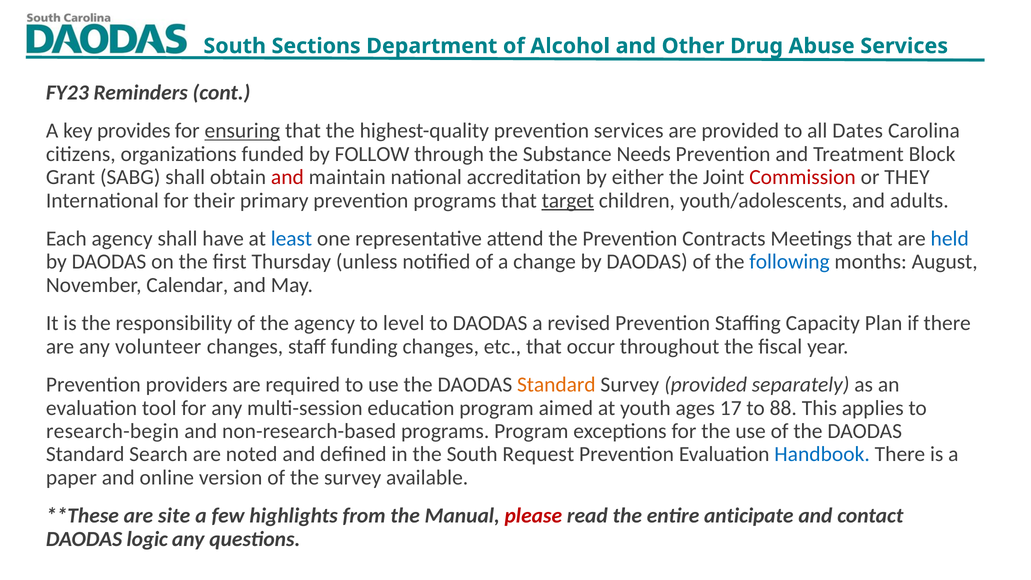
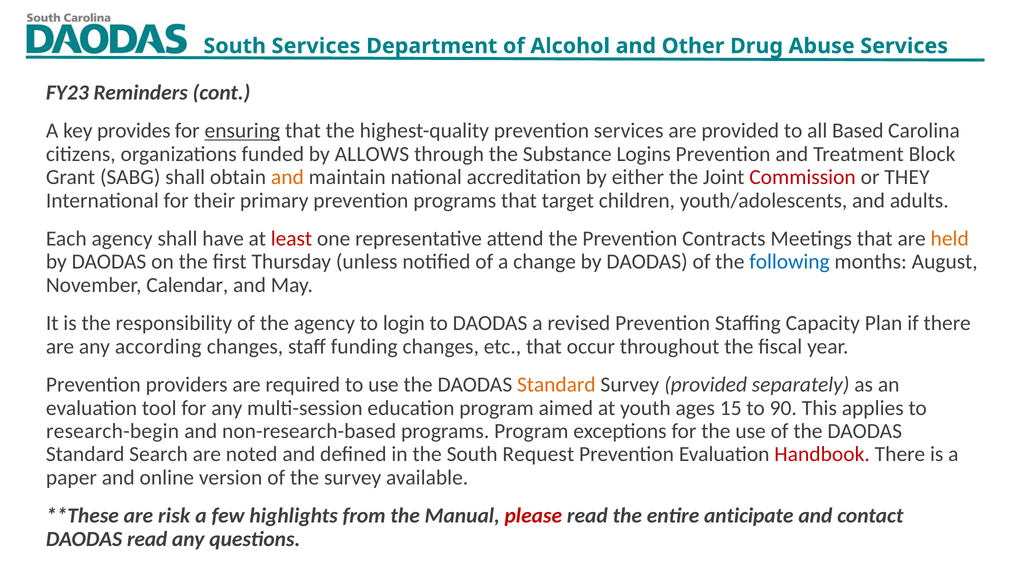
South Sections: Sections -> Services (316, 46)
Dates: Dates -> Based (858, 131)
FOLLOW: FOLLOW -> ALLOWS (372, 154)
Needs: Needs -> Logins (644, 154)
and colour: red -> orange (287, 177)
target underline: present -> none (568, 200)
least colour: blue -> red (291, 239)
held colour: blue -> orange (950, 239)
level: level -> login (404, 323)
volunteer: volunteer -> according (158, 346)
17: 17 -> 15 (731, 408)
88: 88 -> 90 (783, 408)
Handbook colour: blue -> red (822, 454)
site: site -> risk (174, 516)
DAODAS logic: logic -> read (147, 539)
